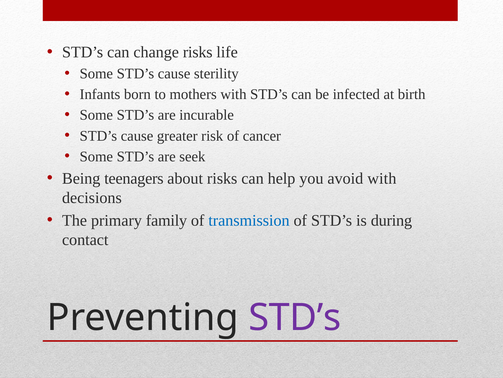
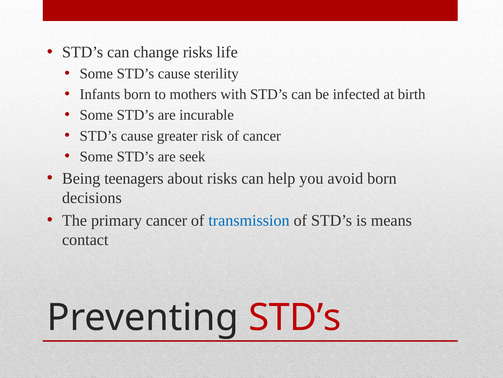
avoid with: with -> born (382, 178)
primary family: family -> cancer (167, 220)
during: during -> means (391, 220)
STD’s colour: purple -> red (295, 317)
